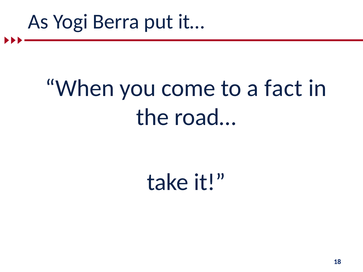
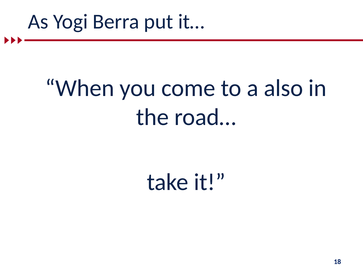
fact: fact -> also (284, 88)
